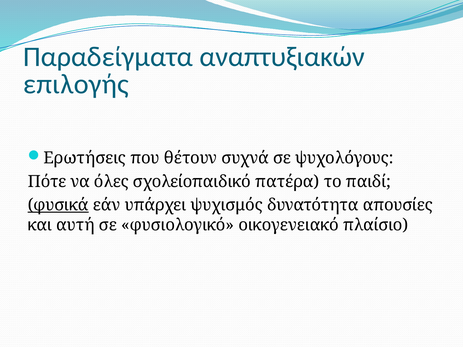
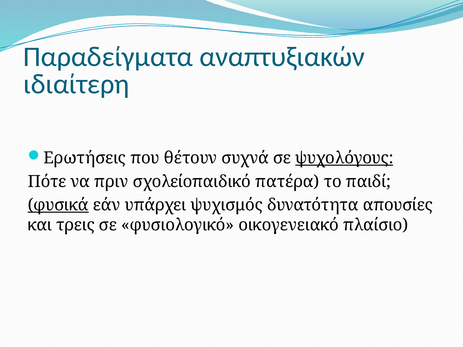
επιλογής: επιλογής -> ιδιαίτερη (76, 84)
ψυχολόγους underline: none -> present (344, 158)
όλες: όλες -> πριν (111, 182)
αυτή: αυτή -> τρεις (75, 225)
